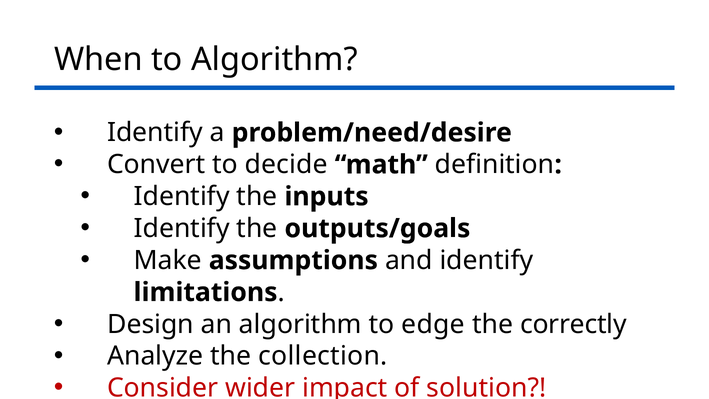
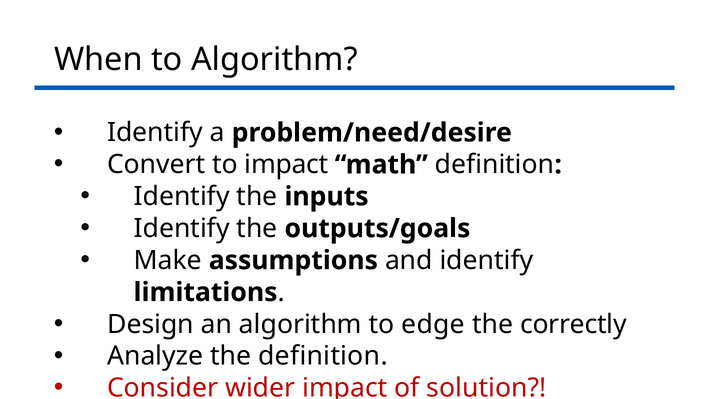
to decide: decide -> impact (286, 165)
the collection: collection -> definition (323, 356)
